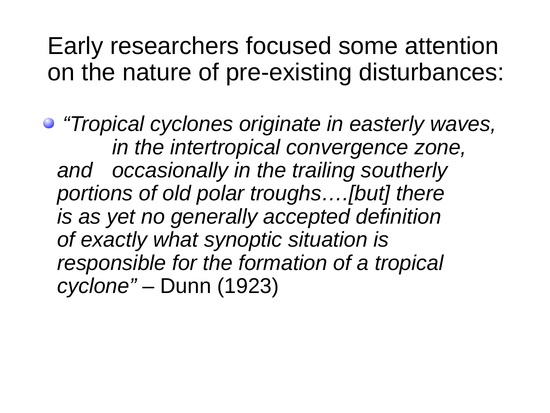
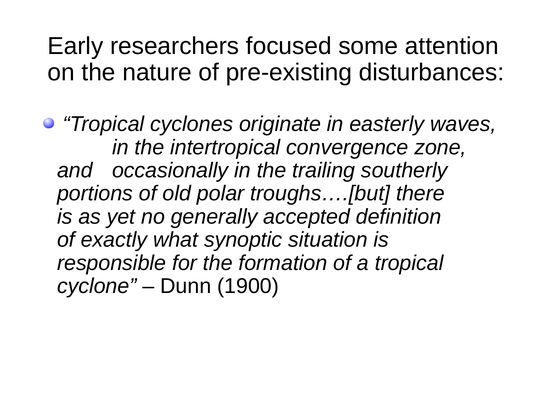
1923: 1923 -> 1900 (248, 286)
